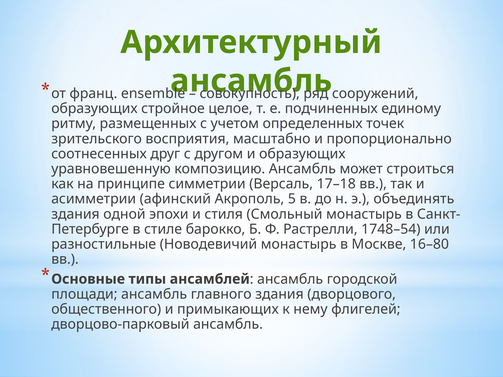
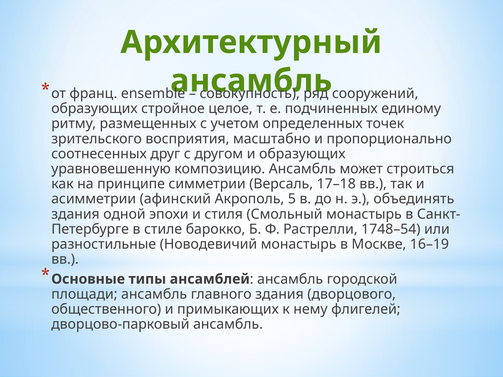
16–80: 16–80 -> 16–19 (429, 244)
